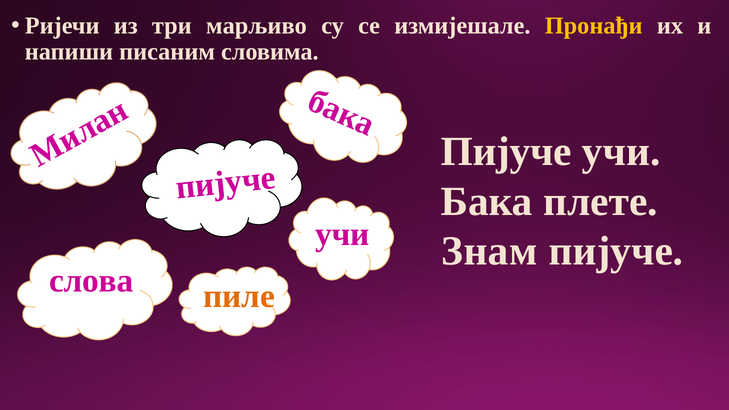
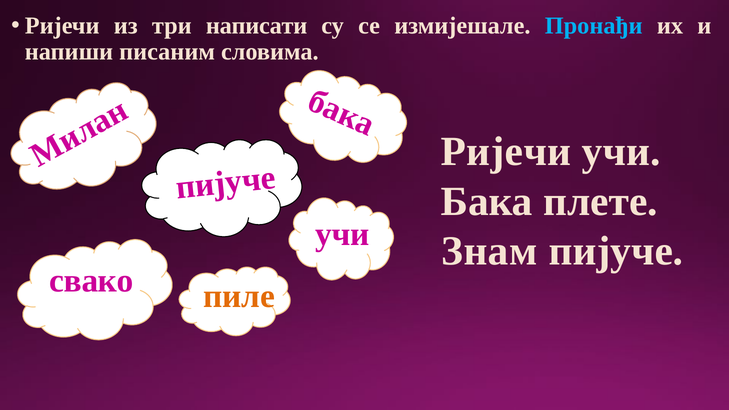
марљиво: марљиво -> написати (257, 26)
Пронађи colour: yellow -> light blue (594, 26)
Пијуче: Пијуче -> Ријечи (506, 152)
слова: слова -> свако (91, 281)
